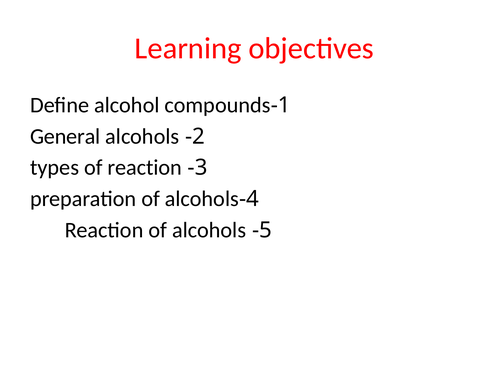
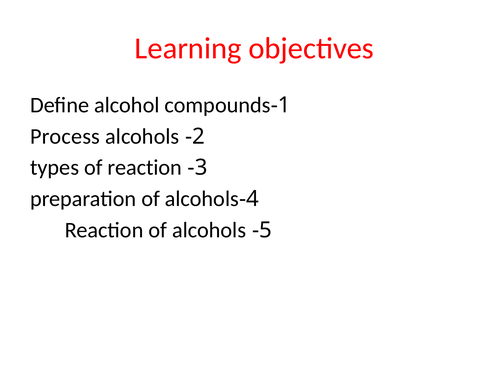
General: General -> Process (65, 136)
